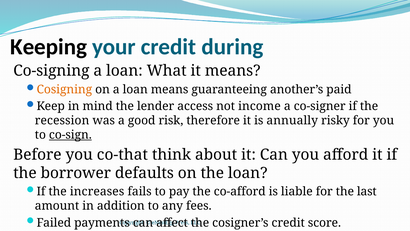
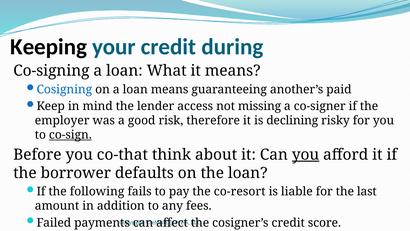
Cosigning colour: orange -> blue (64, 89)
income: income -> missing (260, 106)
recession: recession -> employer (62, 120)
annually: annually -> declining (292, 120)
you underline: none -> present (306, 154)
increases: increases -> following (97, 191)
co-afford: co-afford -> co-resort (240, 191)
